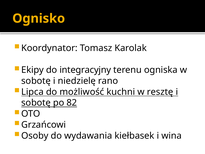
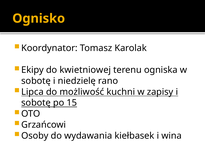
integracyjny: integracyjny -> kwietniowej (85, 70)
resztę: resztę -> zapisy (160, 92)
82: 82 -> 15 (72, 103)
